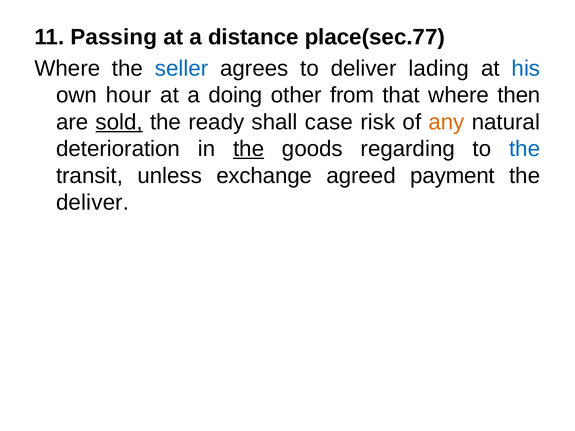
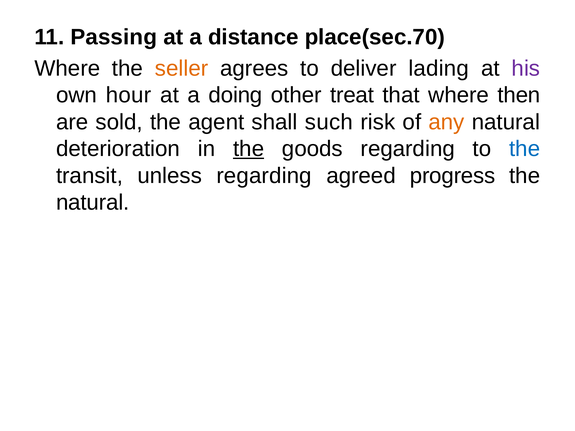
place(sec.77: place(sec.77 -> place(sec.70 (375, 37)
seller colour: blue -> orange (182, 68)
his colour: blue -> purple (526, 68)
from: from -> treat (352, 95)
sold underline: present -> none (119, 122)
ready: ready -> agent (216, 122)
case: case -> such (329, 122)
unless exchange: exchange -> regarding (264, 176)
payment: payment -> progress (453, 176)
deliver: deliver -> natural (93, 203)
